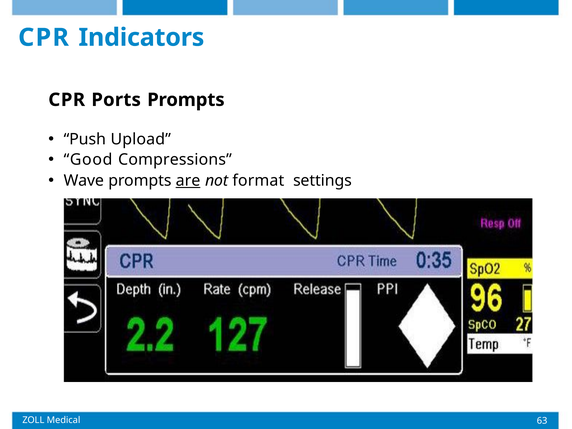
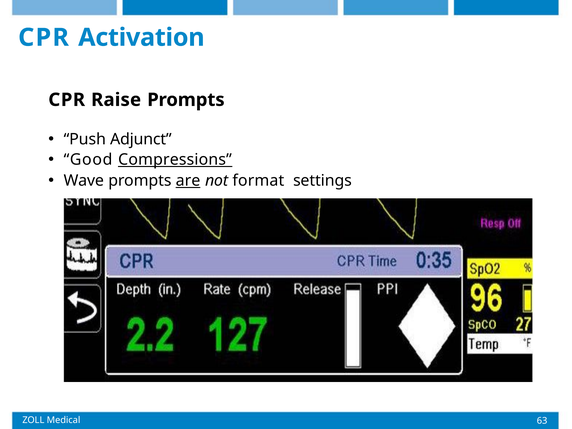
Indicators: Indicators -> Activation (141, 37)
Ports: Ports -> Raise (116, 100)
Upload: Upload -> Adjunct (141, 139)
Compressions underline: none -> present (175, 160)
